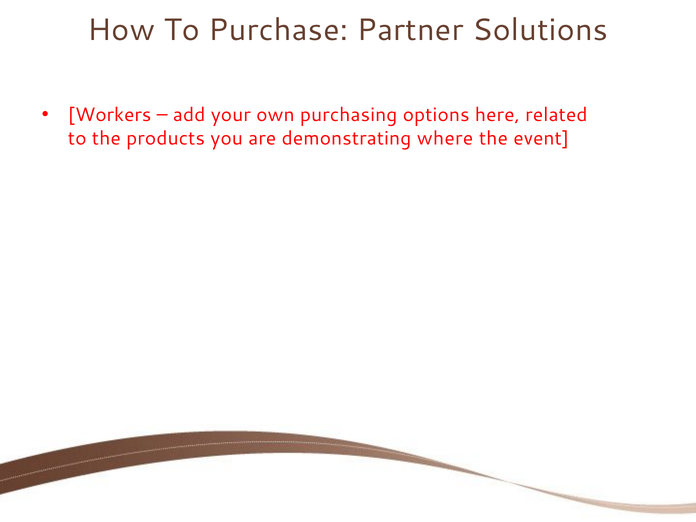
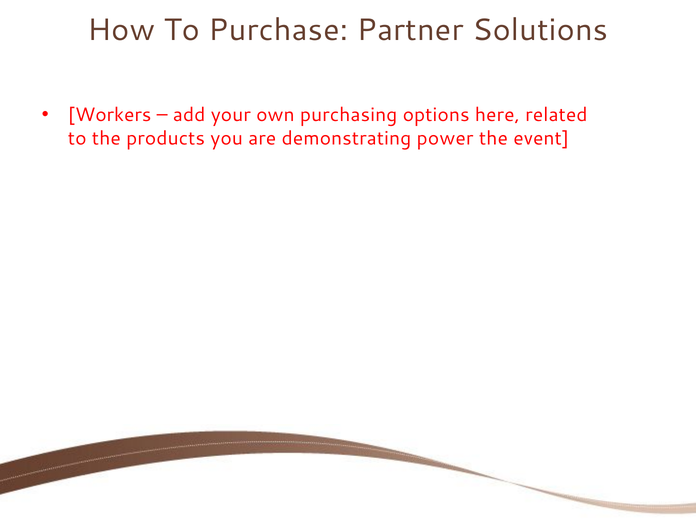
where: where -> power (445, 138)
